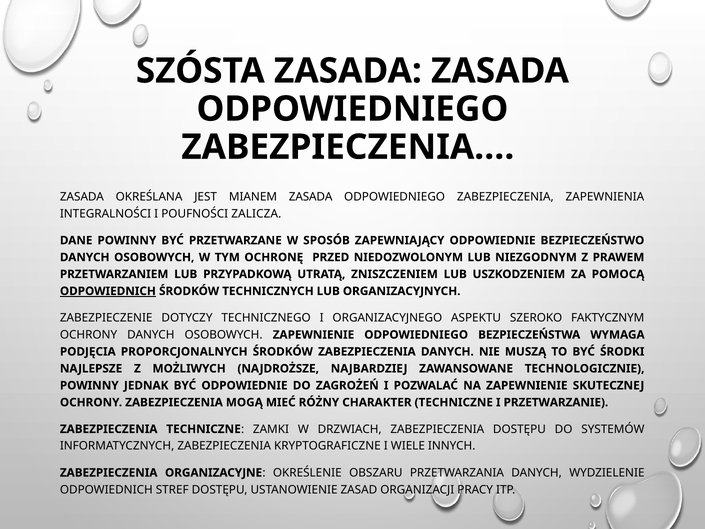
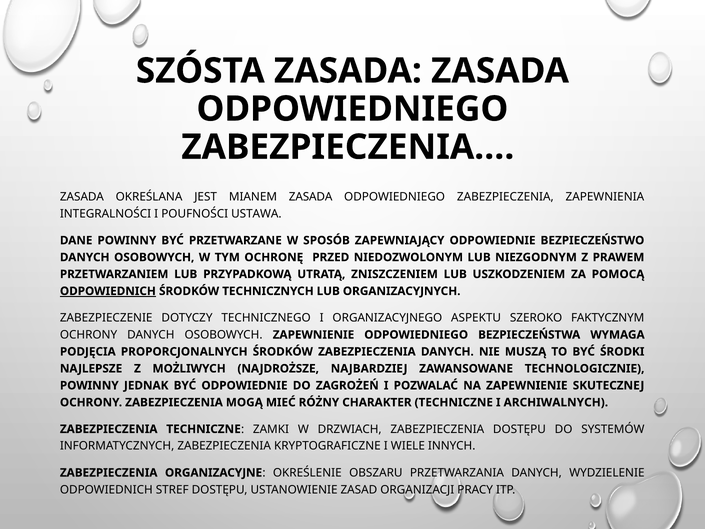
ZALICZA: ZALICZA -> USTAWA (256, 214)
PRZETWARZANIE: PRZETWARZANIE -> ARCHIWALNYCH (556, 402)
